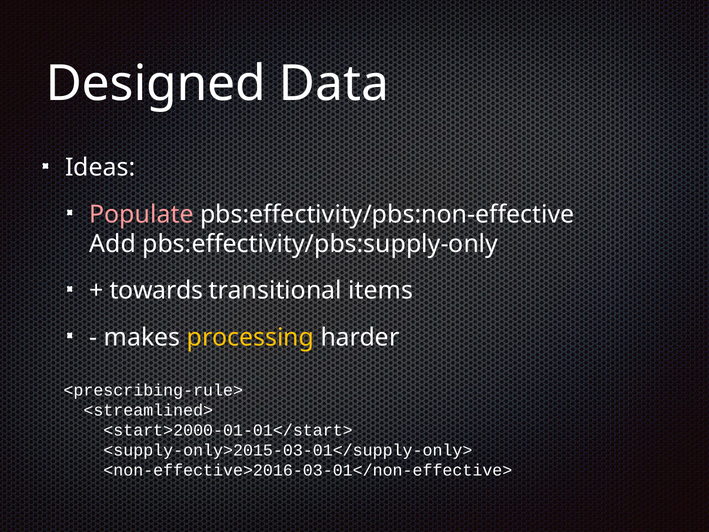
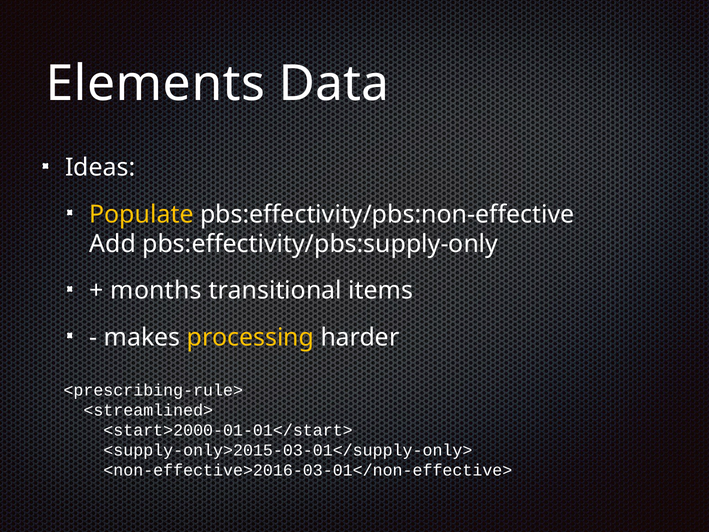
Designed: Designed -> Elements (155, 84)
Populate colour: pink -> yellow (141, 214)
towards: towards -> months (156, 291)
